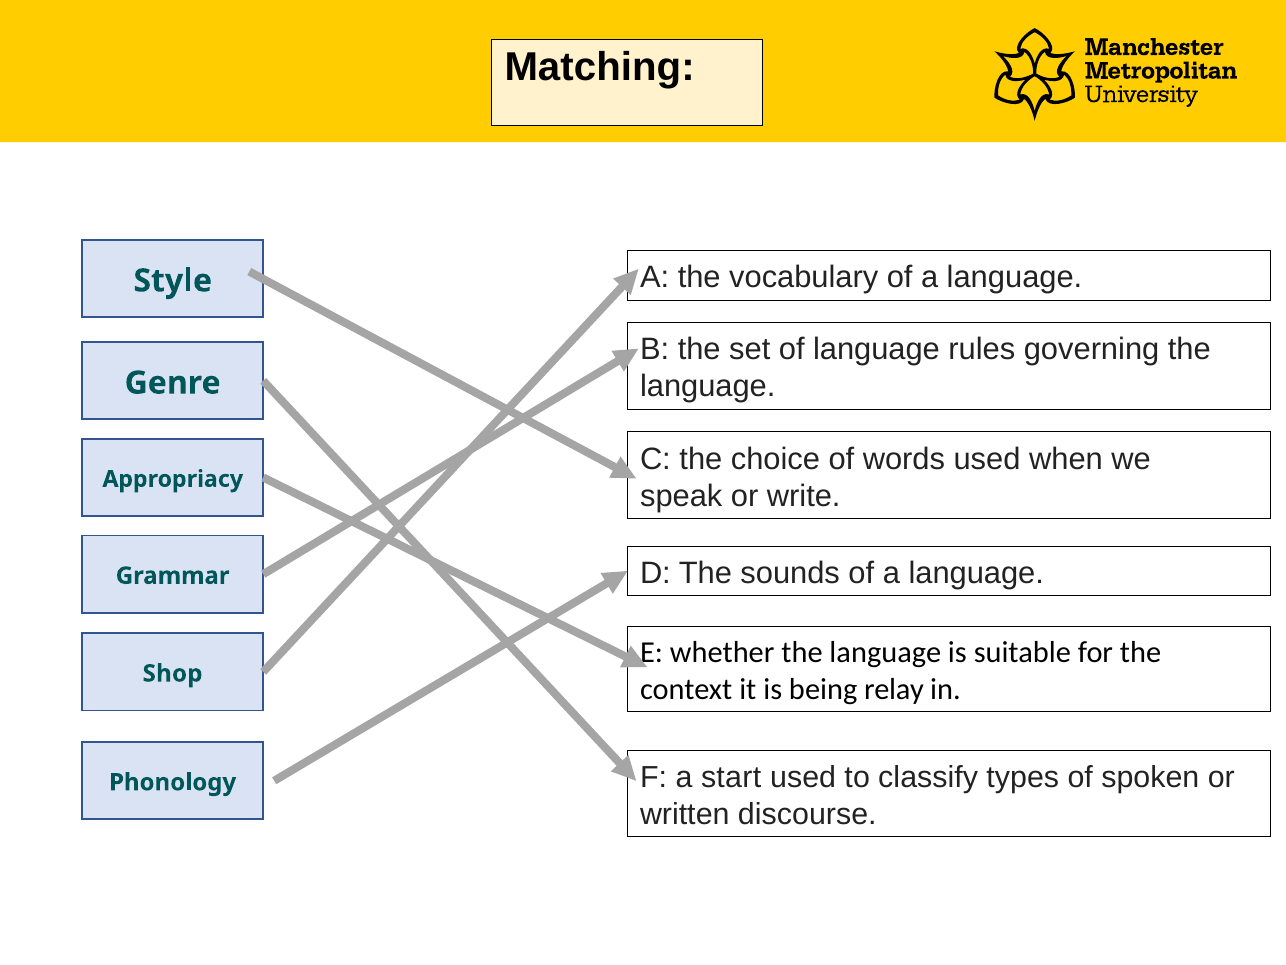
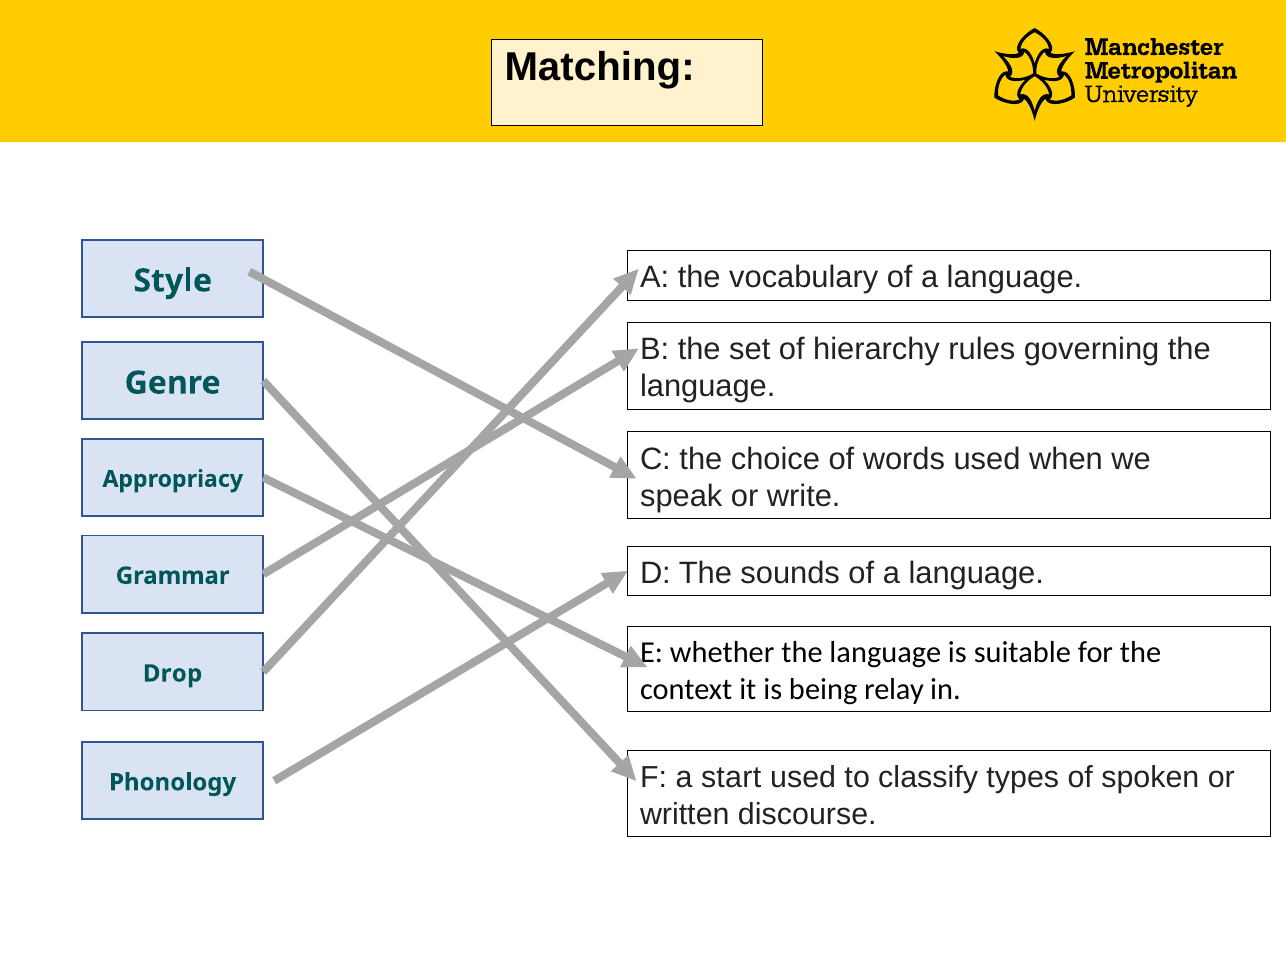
of language: language -> hierarchy (877, 349)
Shop: Shop -> Drop (173, 673)
